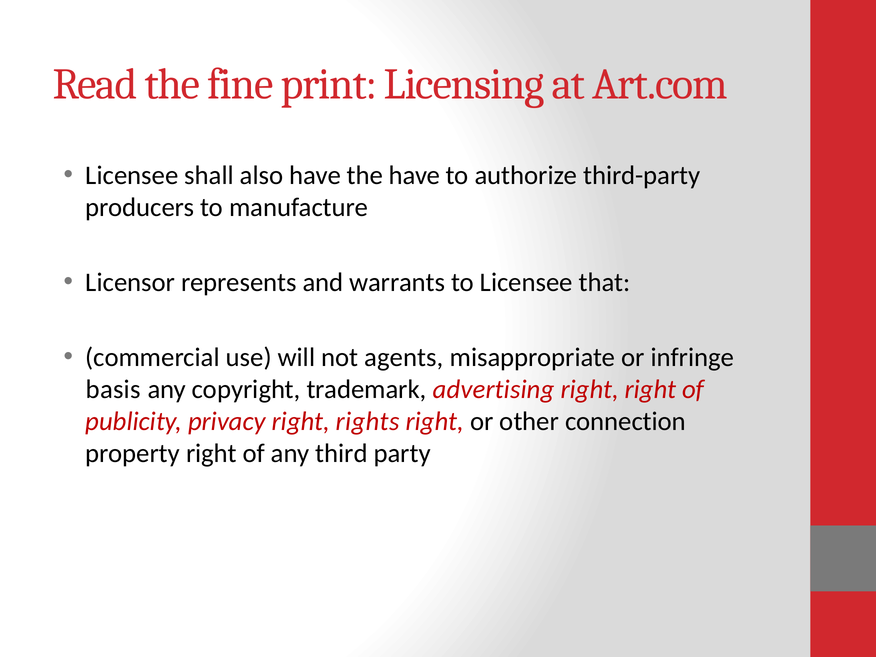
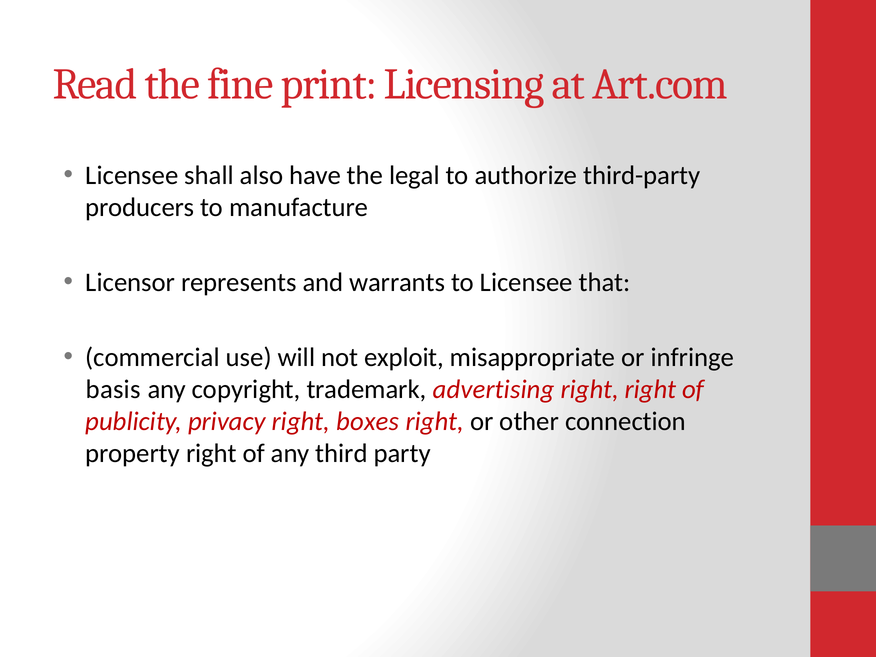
the have: have -> legal (414, 176)
agents: agents -> exploit (404, 357)
rights: rights -> boxes (368, 421)
